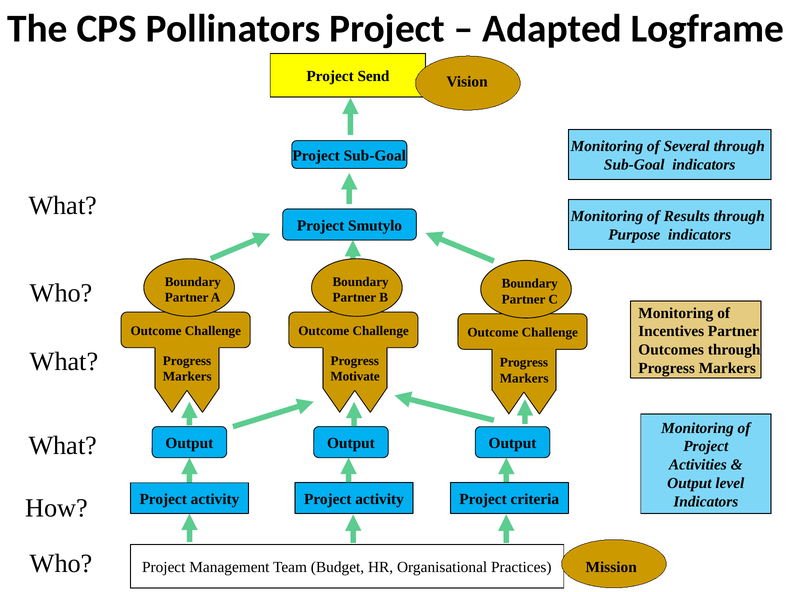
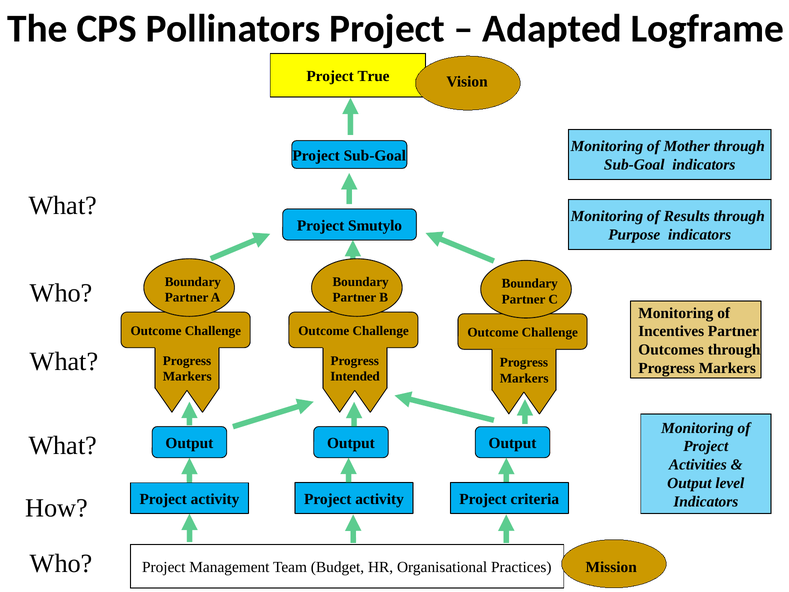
Send: Send -> True (373, 76)
Several: Several -> Mother (687, 146)
Motivate: Motivate -> Intended (355, 376)
